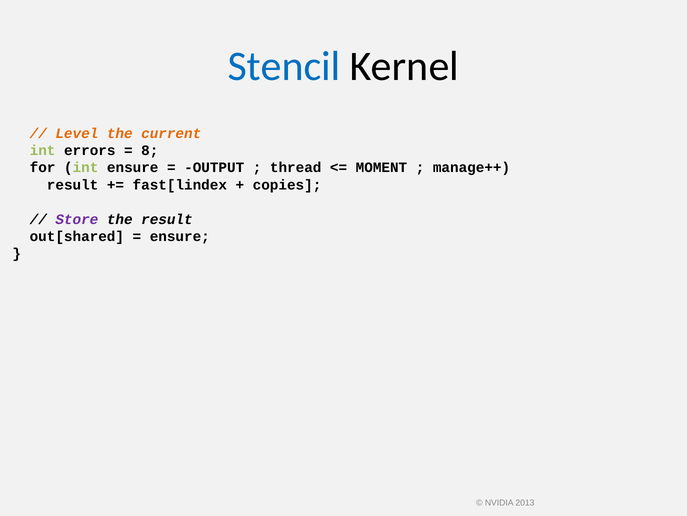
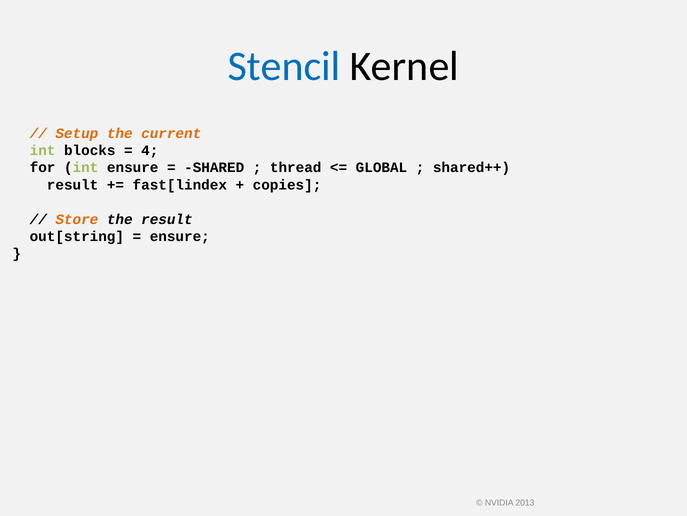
Level: Level -> Setup (77, 133)
errors: errors -> blocks (90, 150)
8: 8 -> 4 (150, 150)
OUTPUT: OUTPUT -> SHARED (214, 168)
MOMENT: MOMENT -> GLOBAL (381, 168)
manage++: manage++ -> shared++ (472, 168)
Store colour: purple -> orange (77, 219)
out[shared: out[shared -> out[string (77, 236)
